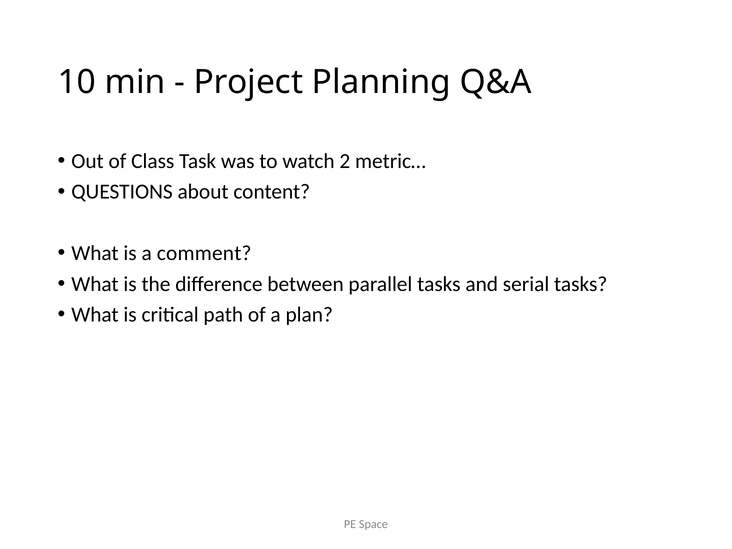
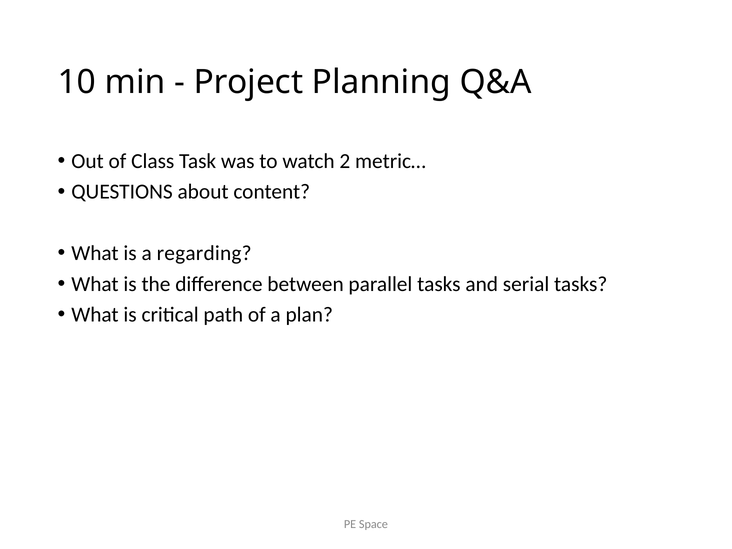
comment: comment -> regarding (204, 253)
